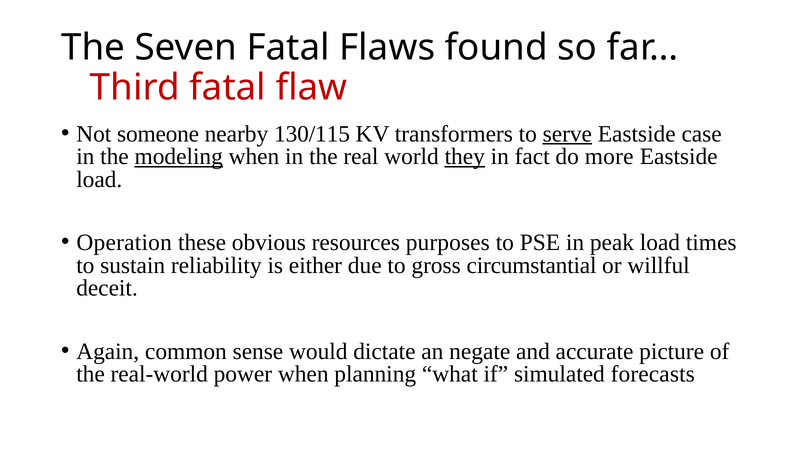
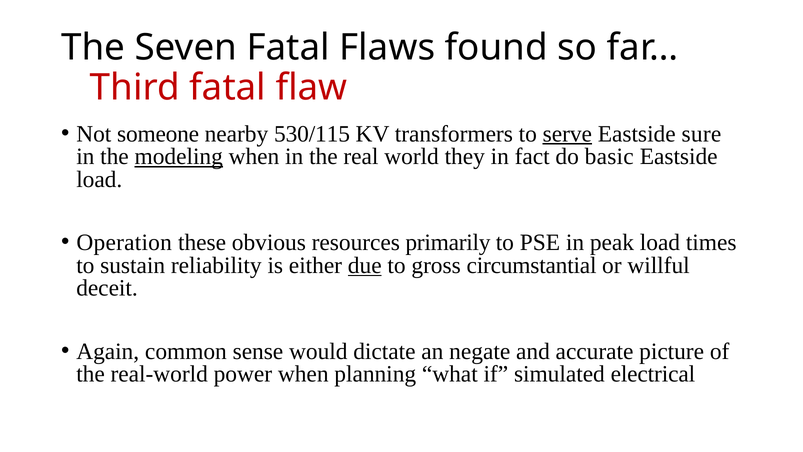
130/115: 130/115 -> 530/115 (312, 134)
case: case -> sure (701, 134)
they underline: present -> none (465, 157)
more: more -> basic (609, 157)
purposes: purposes -> primarily (448, 242)
due underline: none -> present (365, 265)
forecasts: forecasts -> electrical (653, 374)
